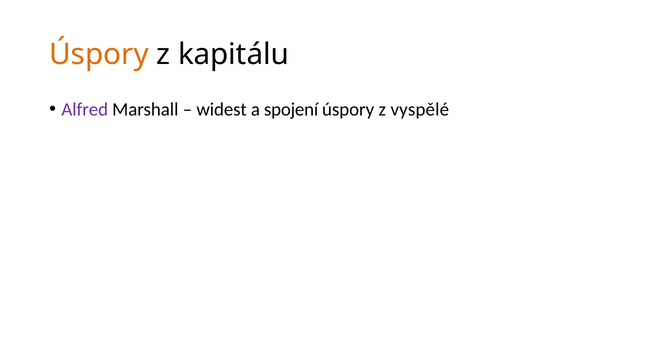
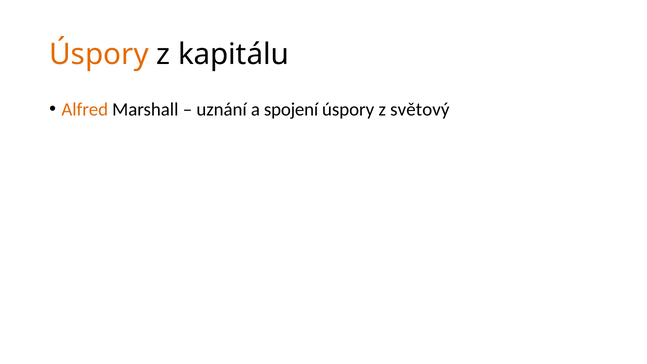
Alfred colour: purple -> orange (85, 109)
widest: widest -> uznání (222, 109)
vyspělé: vyspělé -> světový (420, 109)
